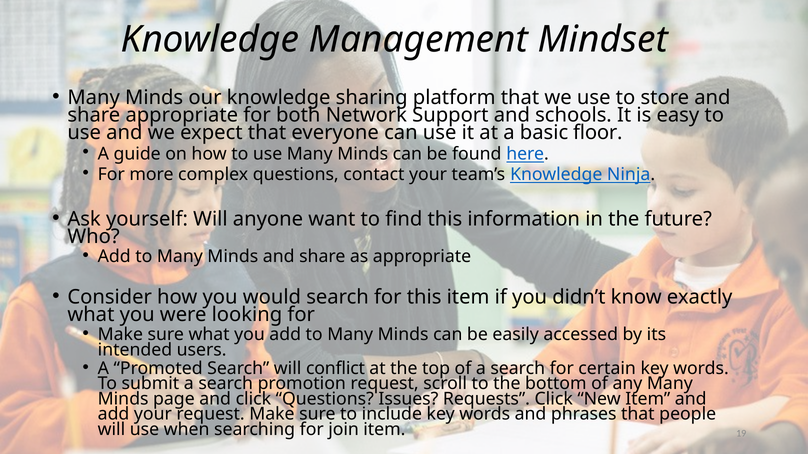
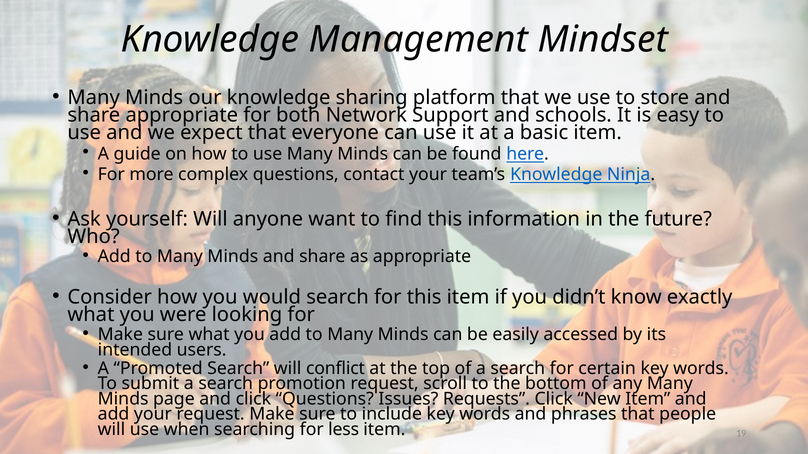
basic floor: floor -> item (598, 133)
join: join -> less (344, 430)
